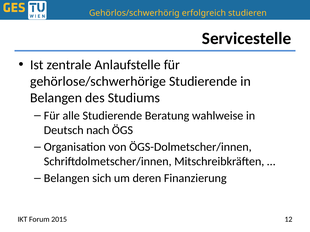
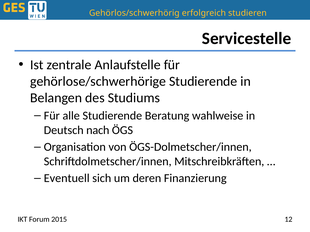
Belangen: Belangen -> Eventuell (67, 179)
